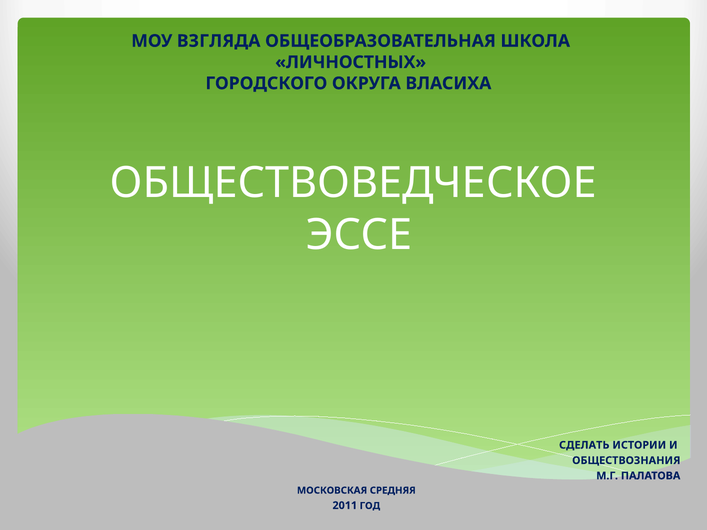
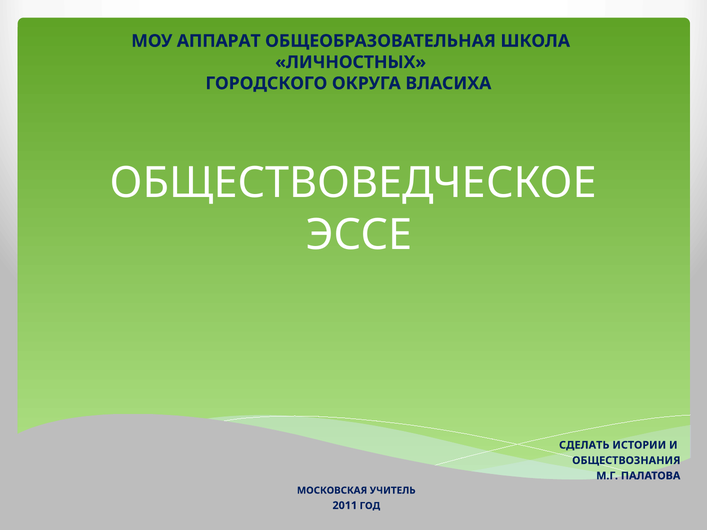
ВЗГЛЯДА: ВЗГЛЯДА -> АППАРАТ (219, 41)
СРЕДНЯЯ: СРЕДНЯЯ -> УЧИТЕЛЬ (393, 491)
